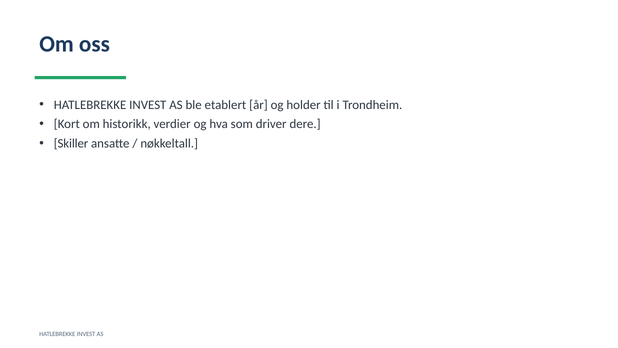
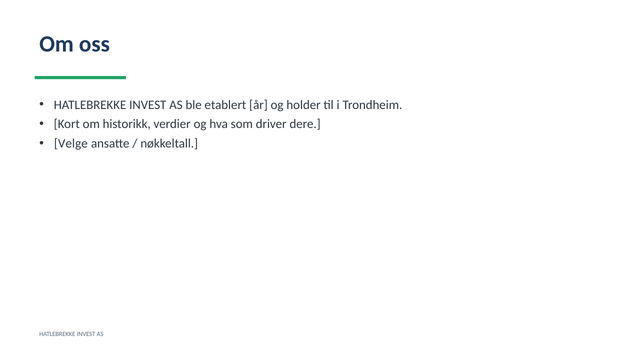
Skiller: Skiller -> Velge (71, 143)
